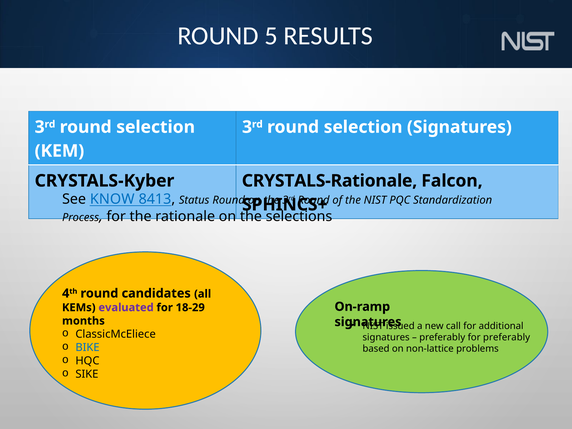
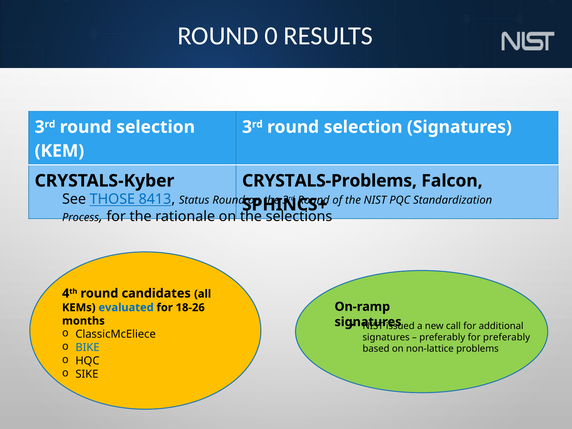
5: 5 -> 0 (271, 36)
CRYSTALS-Rationale: CRYSTALS-Rationale -> CRYSTALS-Problems (329, 181)
KNOW: KNOW -> THOSE (112, 199)
evaluated colour: purple -> blue (126, 308)
18-29: 18-29 -> 18-26 (190, 308)
